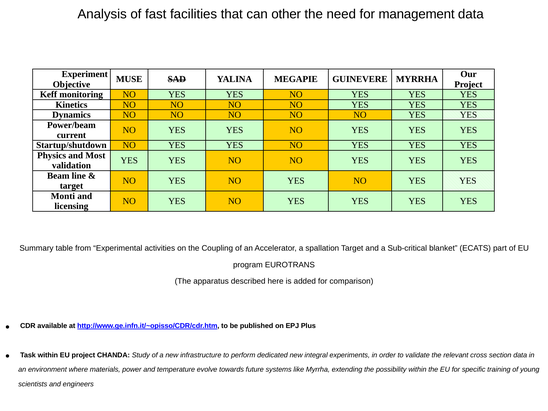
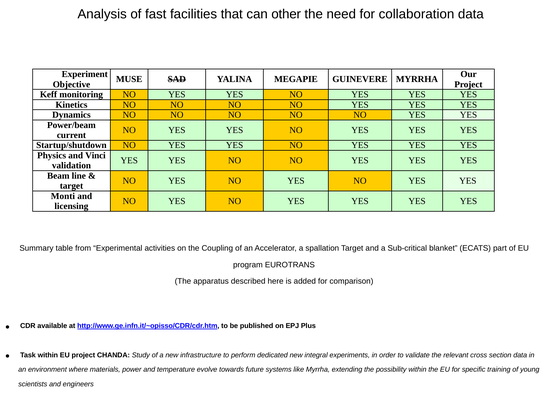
management: management -> collaboration (416, 14)
Most: Most -> Vinci (95, 155)
